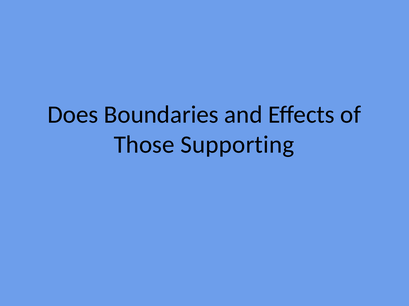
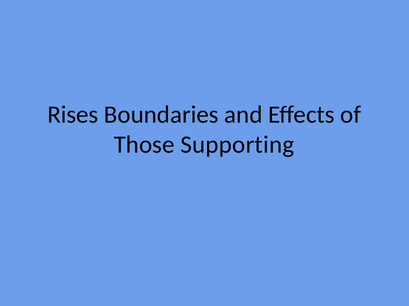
Does: Does -> Rises (73, 115)
